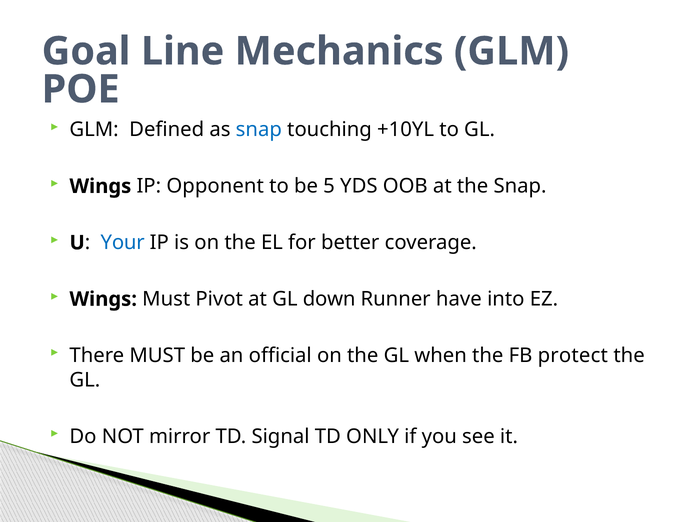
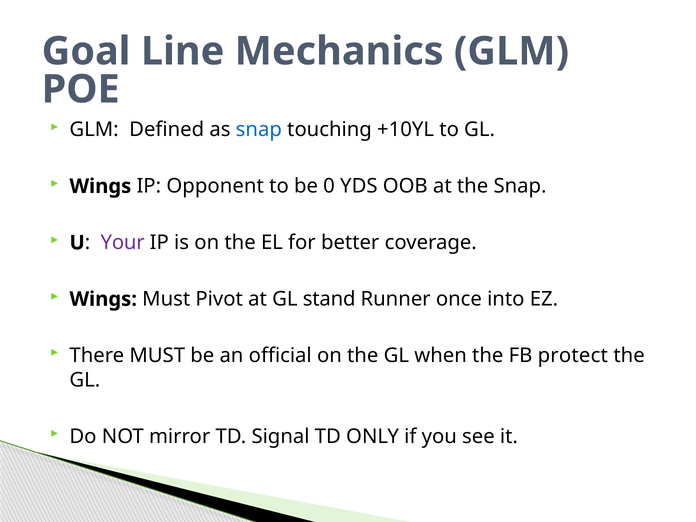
5: 5 -> 0 (329, 186)
Your colour: blue -> purple (123, 243)
down: down -> stand (329, 299)
have: have -> once (459, 299)
